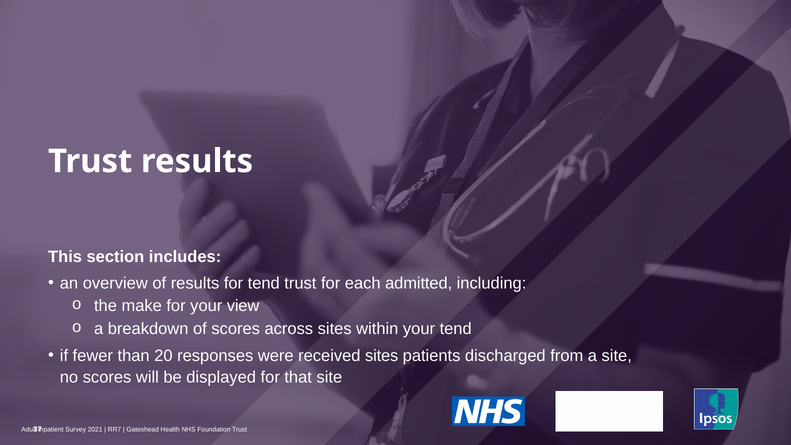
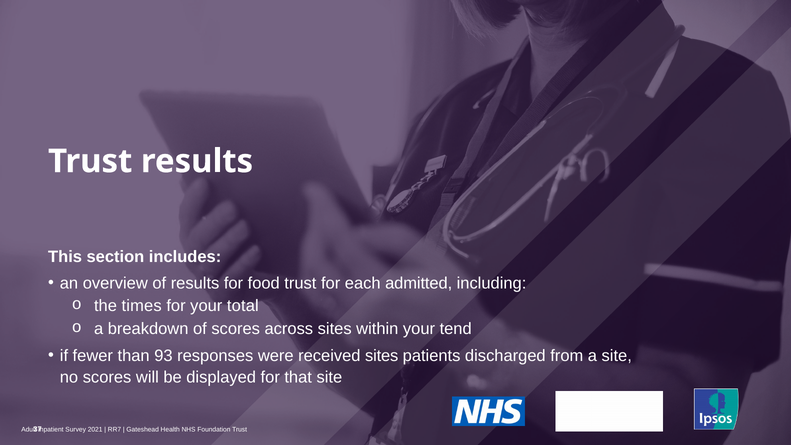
for tend: tend -> food (264, 283)
make: make -> times (142, 306)
view: view -> total (243, 306)
20: 20 -> 93 (163, 356)
